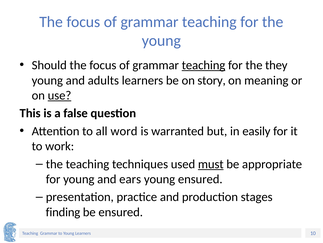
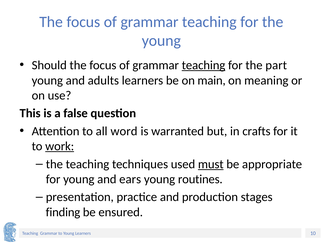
they: they -> part (276, 65)
story: story -> main (212, 80)
use underline: present -> none (59, 95)
easily: easily -> crafts (256, 131)
work underline: none -> present (60, 146)
young ensured: ensured -> routines (200, 179)
